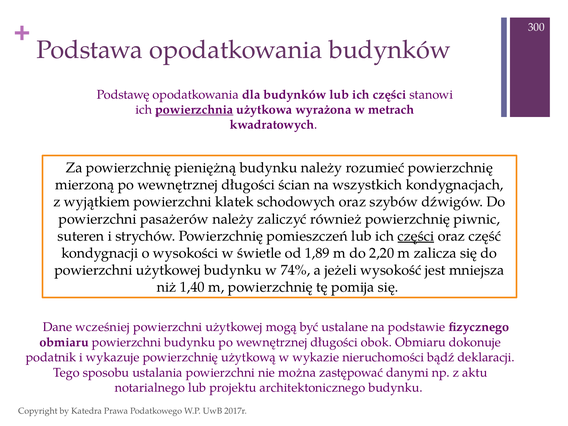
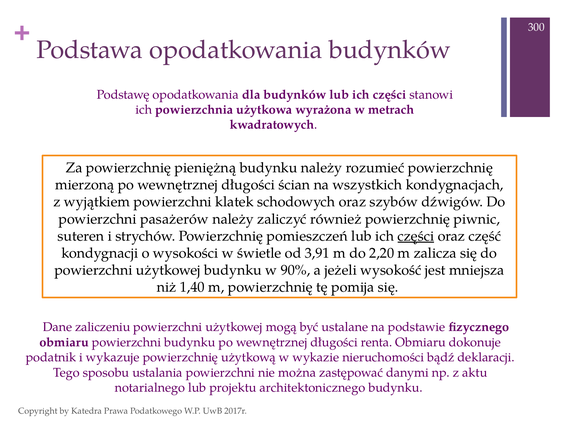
powierzchnia underline: present -> none (194, 110)
1,89: 1,89 -> 3,91 (317, 253)
74%: 74% -> 90% (296, 270)
wcześniej: wcześniej -> zaliczeniu (103, 327)
obok: obok -> renta (377, 342)
